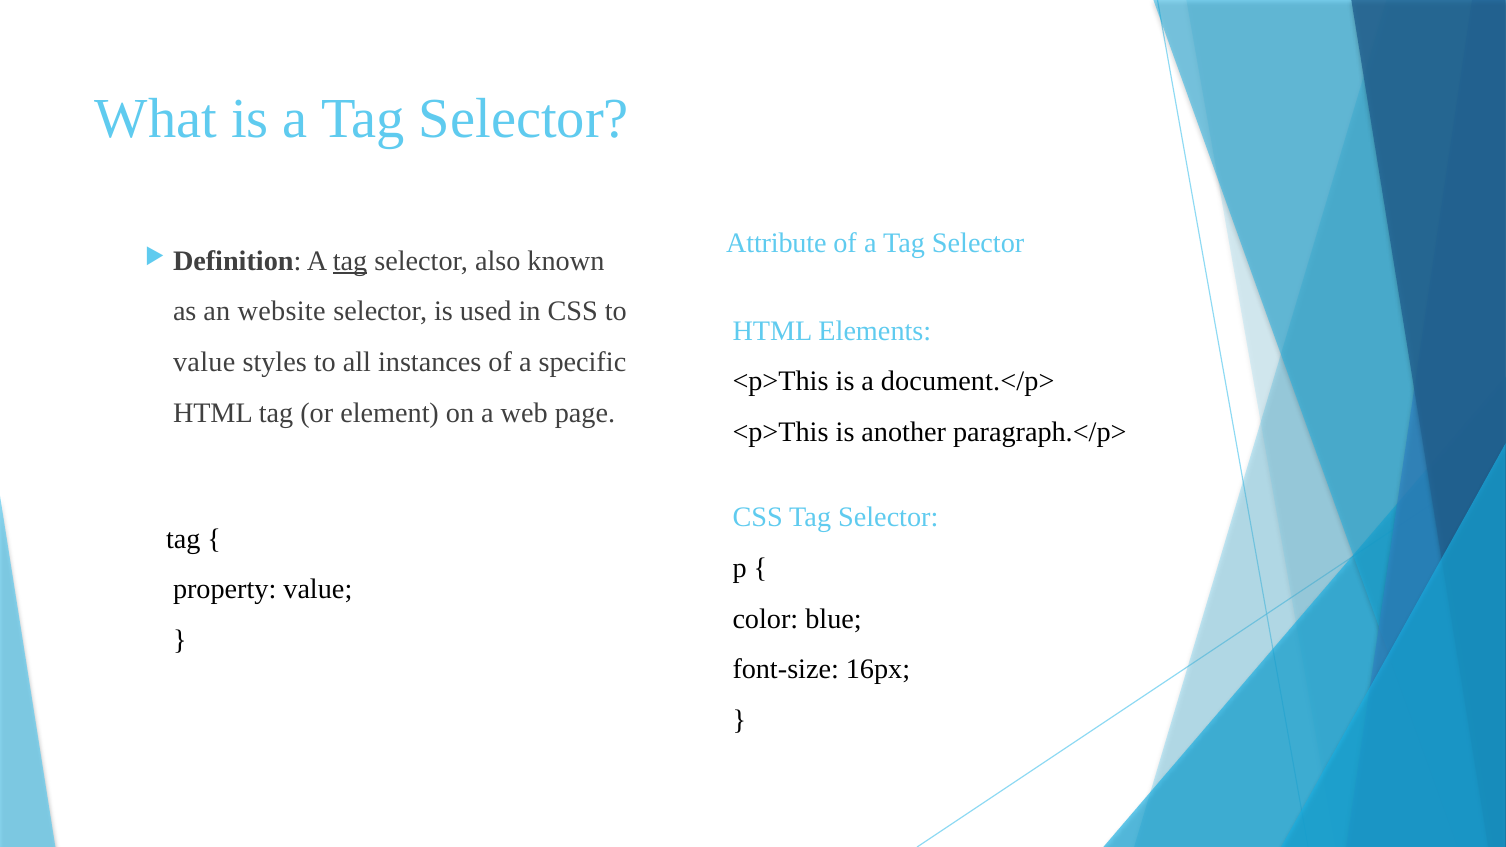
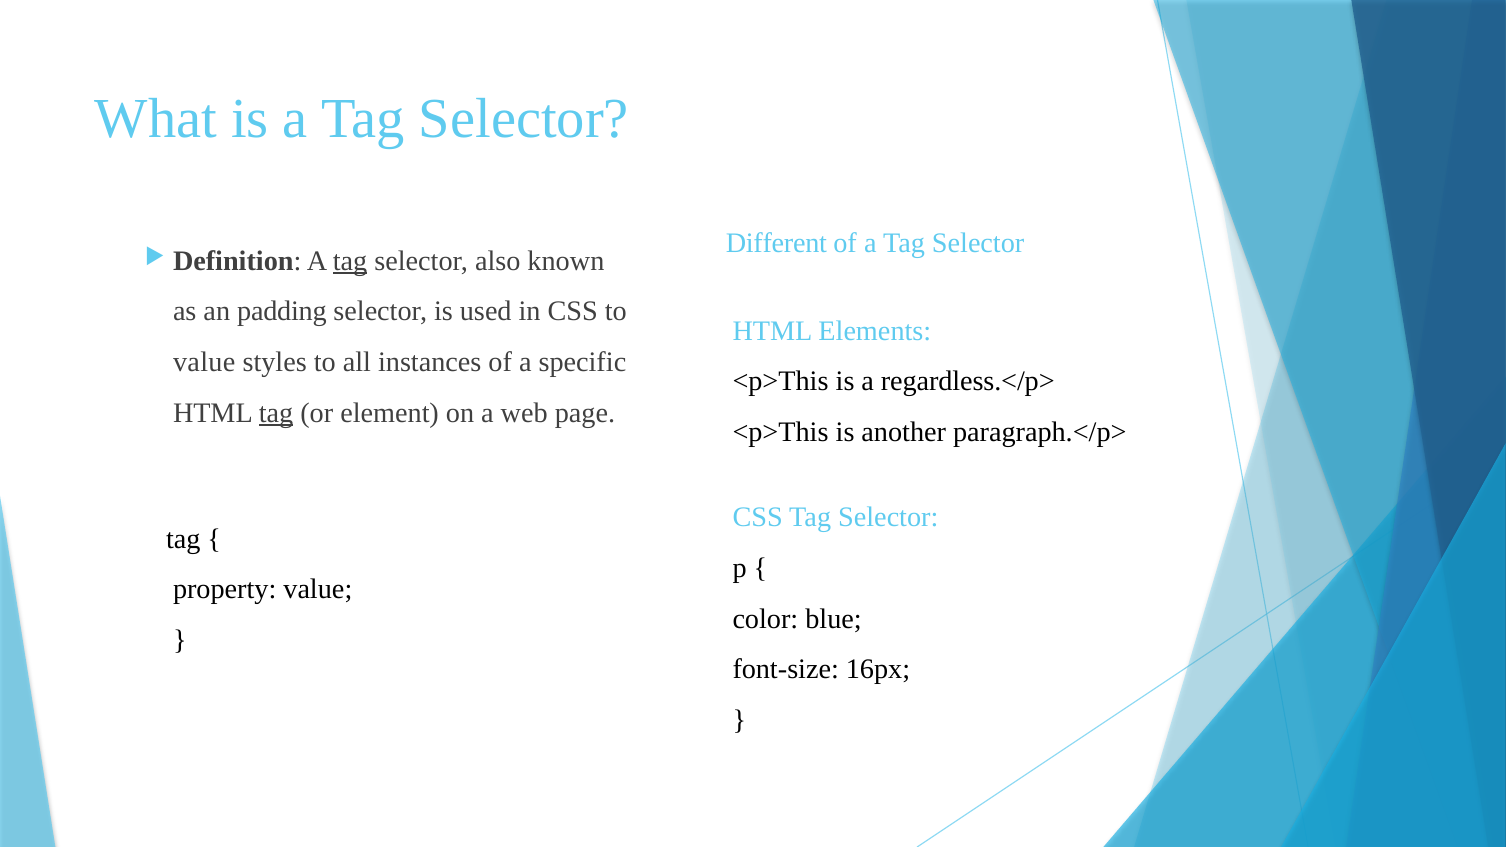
Attribute: Attribute -> Different (776, 244)
website: website -> padding (282, 312)
document.</p>: document.</p> -> regardless.</p> (968, 382)
tag underline: none -> present (276, 413)
